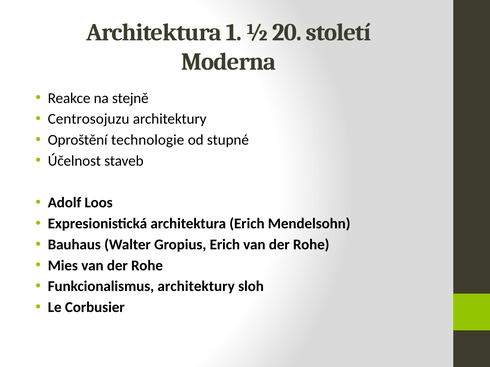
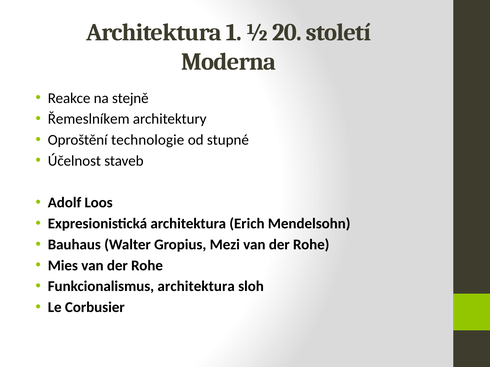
Centrosojuzu: Centrosojuzu -> Řemeslníkem (89, 119)
Gropius Erich: Erich -> Mezi (225, 245)
Funkcionalismus architektury: architektury -> architektura (196, 287)
